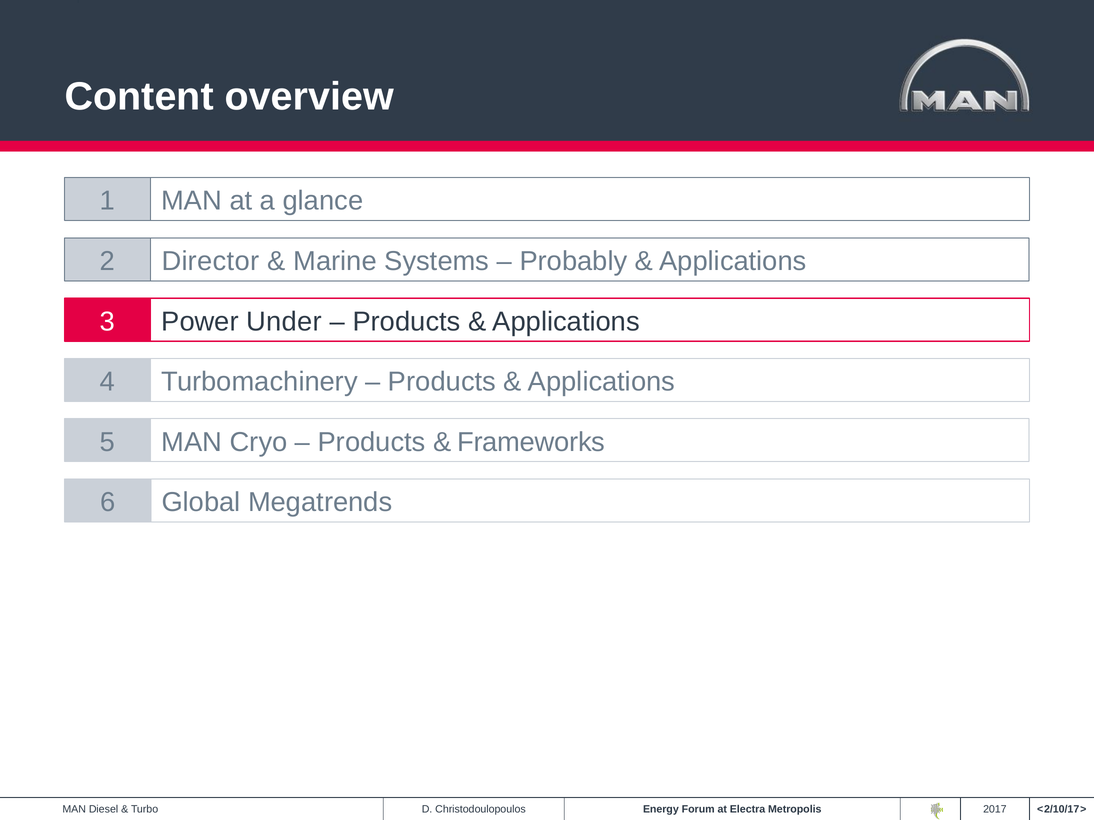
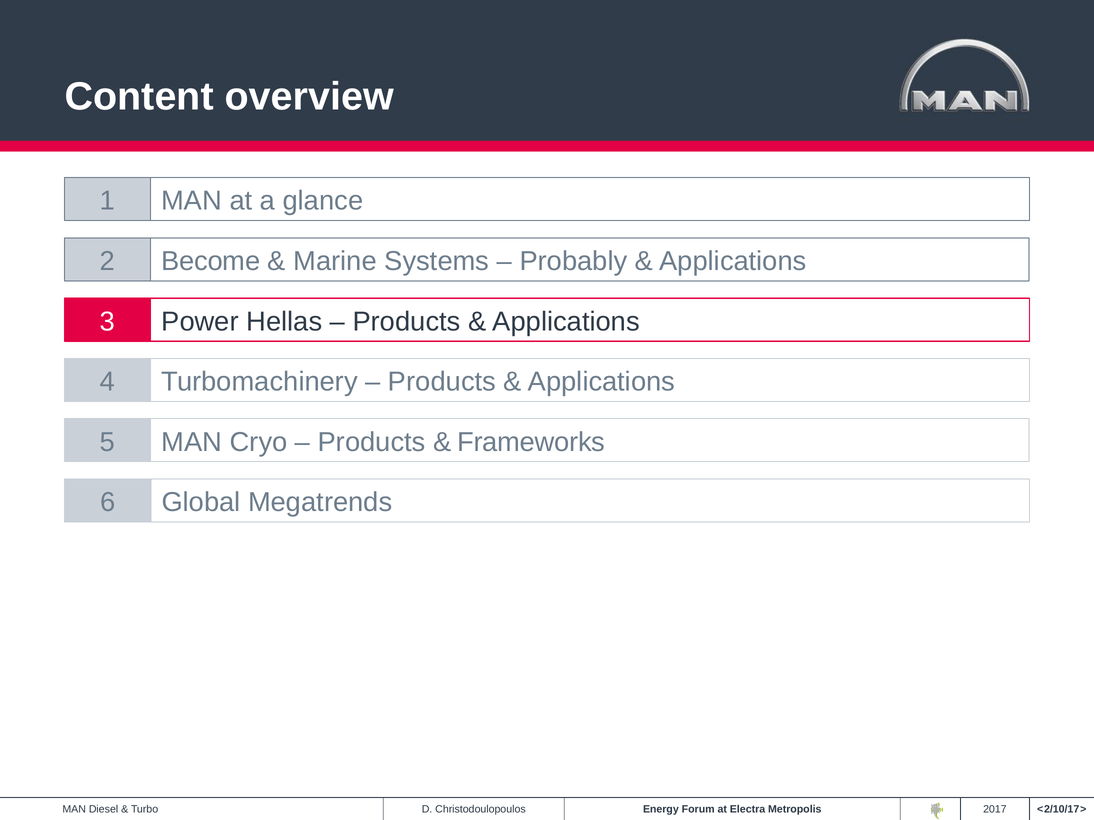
Director: Director -> Become (211, 261)
Under: Under -> Hellas (284, 322)
